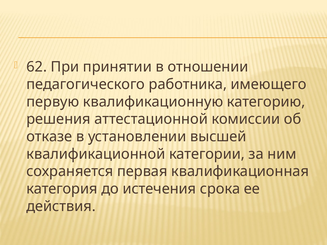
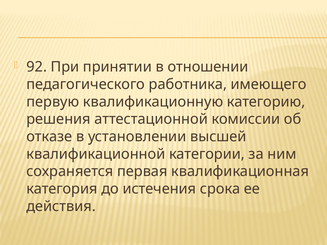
62: 62 -> 92 (37, 67)
